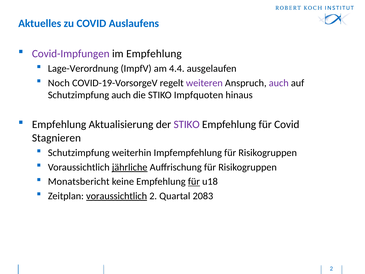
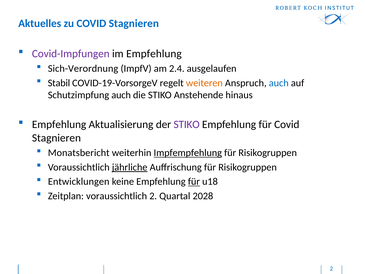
zu COVID Auslaufens: Auslaufens -> Stagnieren (134, 23)
Lage-Verordnung: Lage-Verordnung -> Sich-Verordnung (83, 68)
4.4: 4.4 -> 2.4 (177, 68)
Noch: Noch -> Stabil (59, 83)
weiteren colour: purple -> orange (204, 83)
auch colour: purple -> blue (279, 83)
Impfquoten: Impfquoten -> Anstehende (199, 95)
Schutzimpfung: Schutzimpfung -> Monatsbericht (79, 153)
Impfempfehlung underline: none -> present (188, 153)
Monatsbericht: Monatsbericht -> Entwicklungen (79, 181)
voraussichtlich underline: present -> none (117, 196)
2083: 2083 -> 2028 (203, 196)
